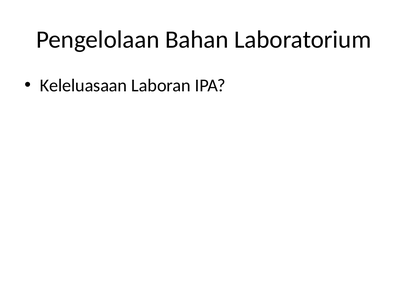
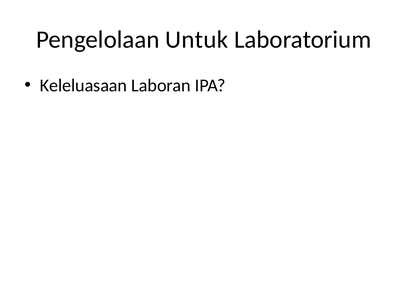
Bahan: Bahan -> Untuk (197, 39)
